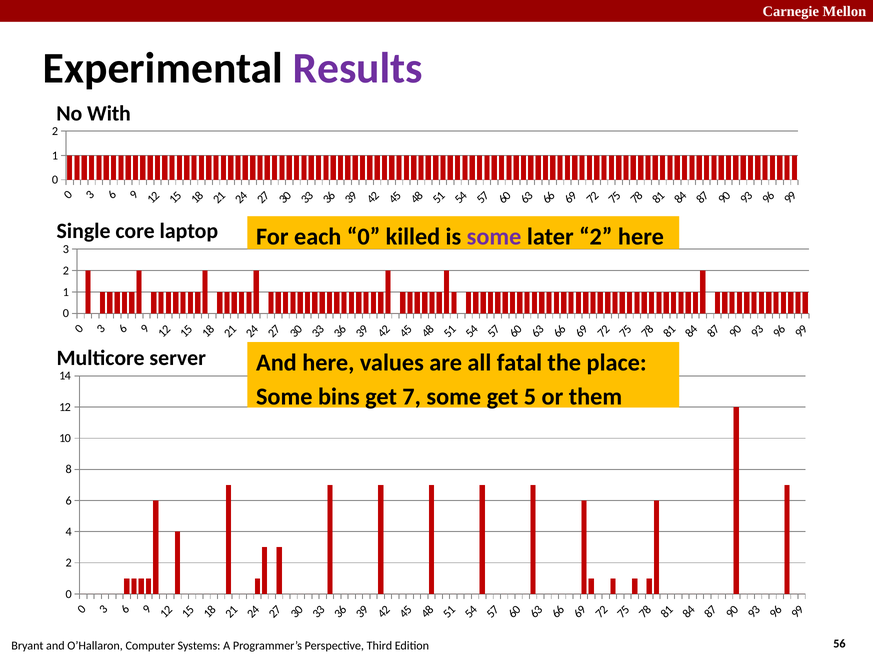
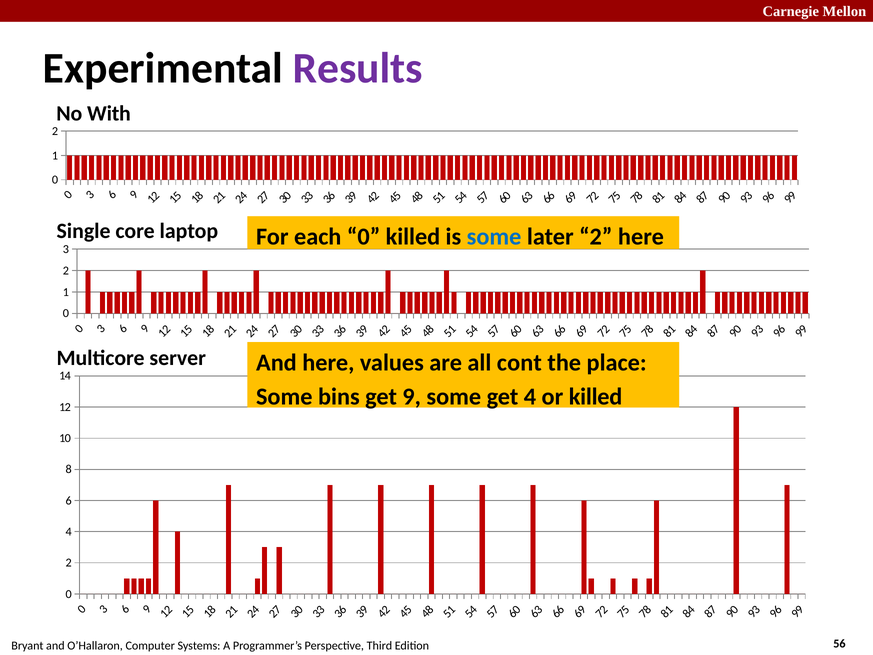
some colour: purple -> blue (494, 237)
fatal: fatal -> cont (519, 363)
get 7: 7 -> 9 (412, 396)
get 5: 5 -> 4 (530, 396)
or them: them -> killed (596, 396)
